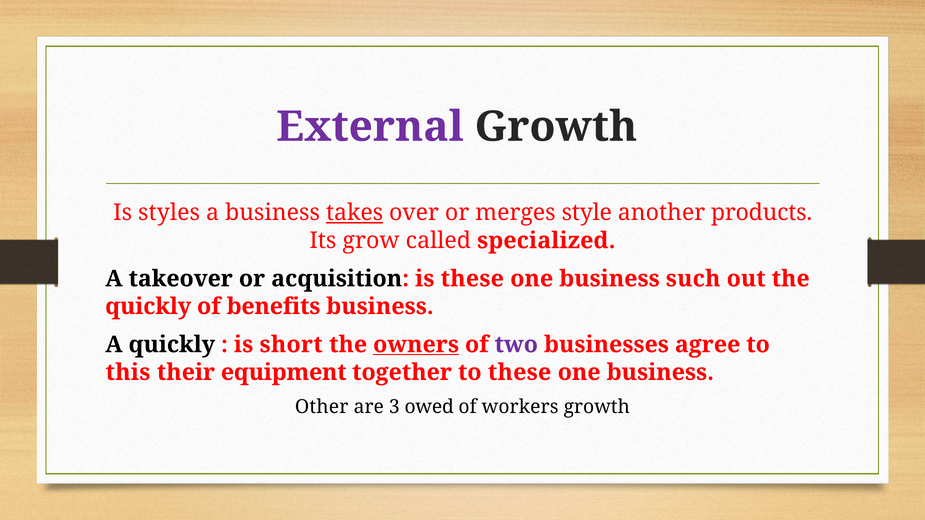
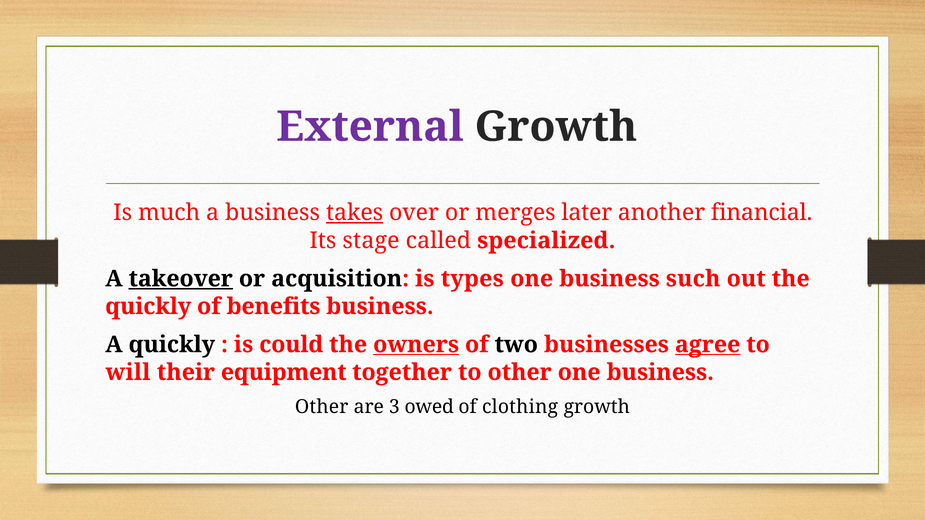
styles: styles -> much (169, 213)
style: style -> later (587, 213)
products: products -> financial (762, 213)
grow: grow -> stage (371, 241)
takeover underline: none -> present (181, 279)
is these: these -> types (472, 279)
short: short -> could (291, 345)
two colour: purple -> black (516, 345)
agree underline: none -> present (708, 345)
this: this -> will (128, 373)
to these: these -> other (520, 373)
workers: workers -> clothing (520, 407)
